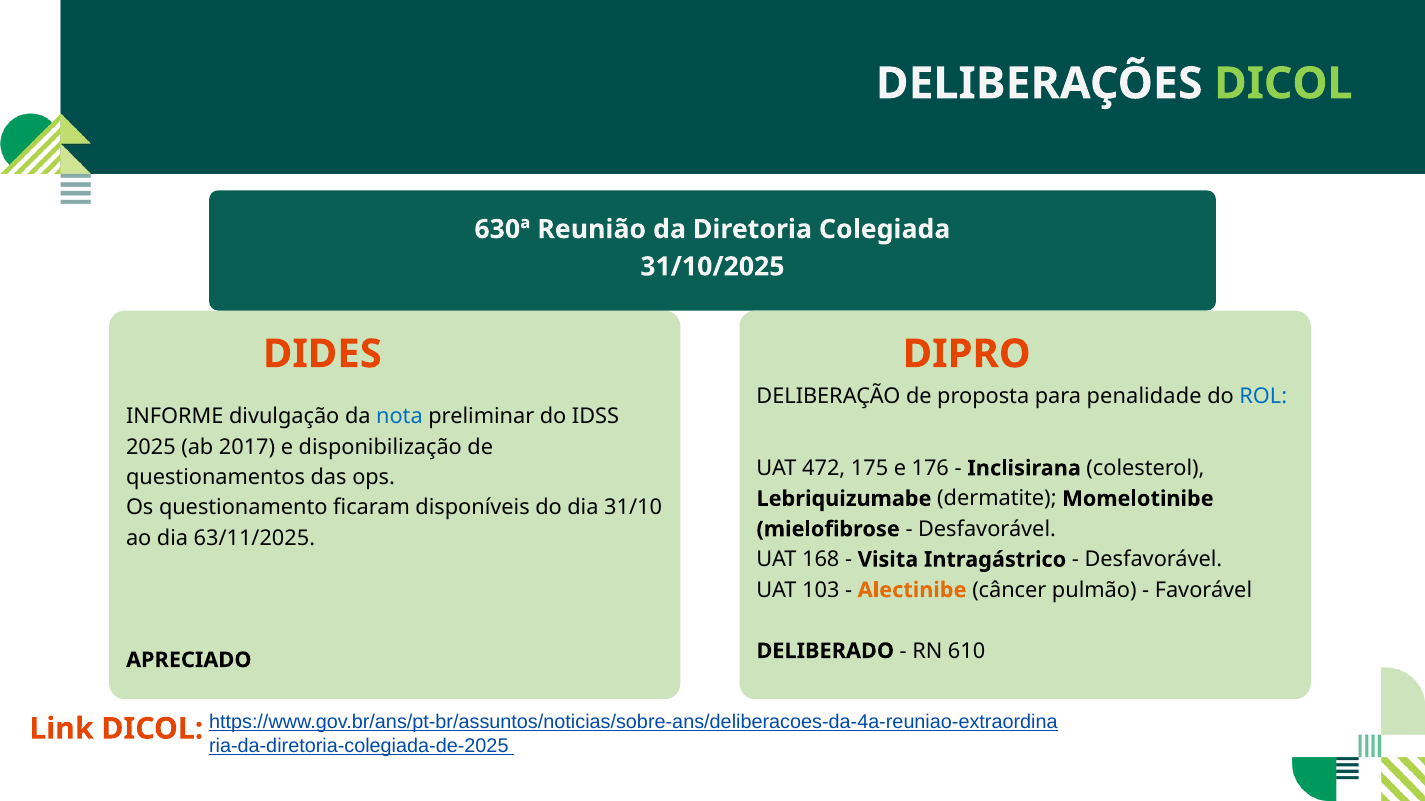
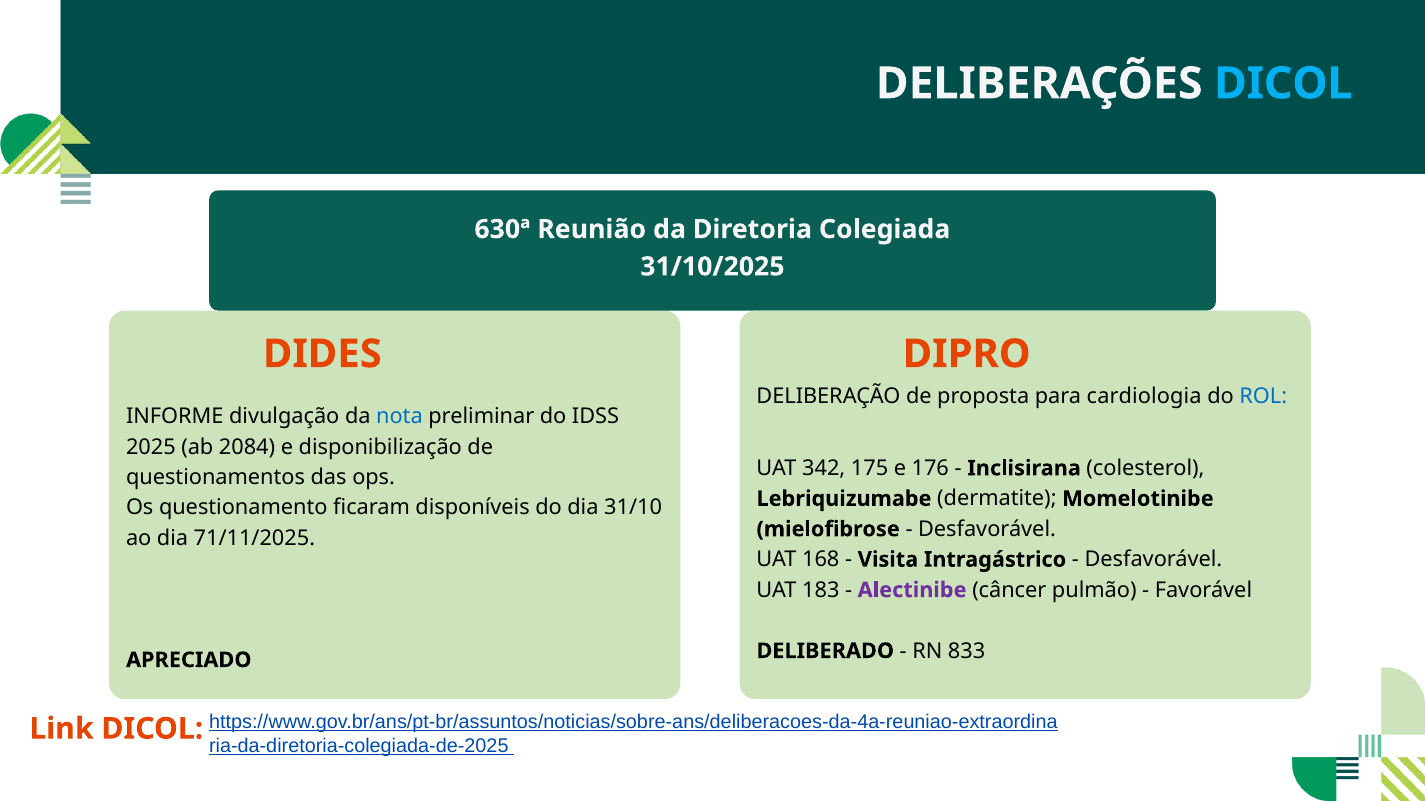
DICOL colour: light green -> light blue (1283, 84)
penalidade: penalidade -> cardiologia (1144, 397)
2017: 2017 -> 2084 (247, 447)
472: 472 -> 342 (824, 469)
63/11/2025: 63/11/2025 -> 71/11/2025 (254, 539)
103: 103 -> 183 (821, 590)
Alectinibe colour: orange -> purple (912, 590)
610: 610 -> 833 (967, 651)
